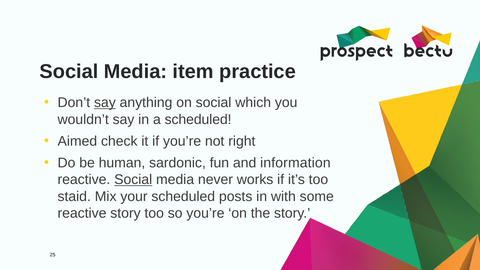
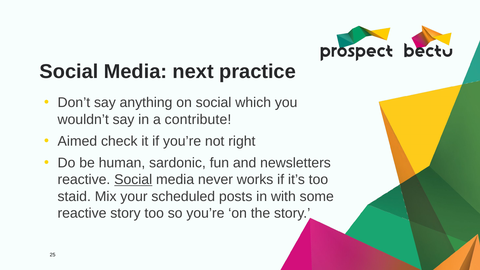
item: item -> next (193, 71)
say underline: present -> none (105, 103)
a scheduled: scheduled -> contribute (198, 119)
information: information -> newsletters (295, 163)
